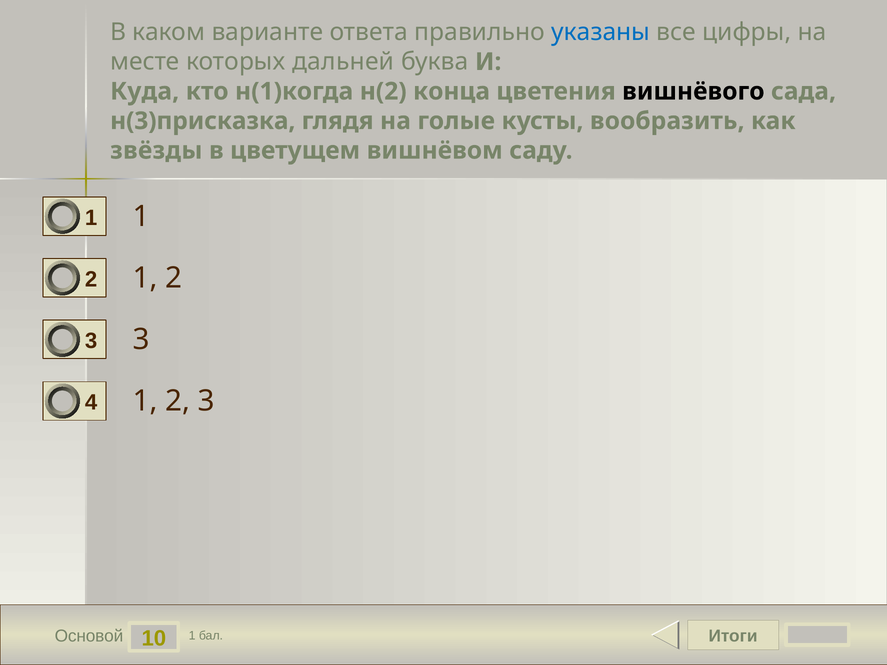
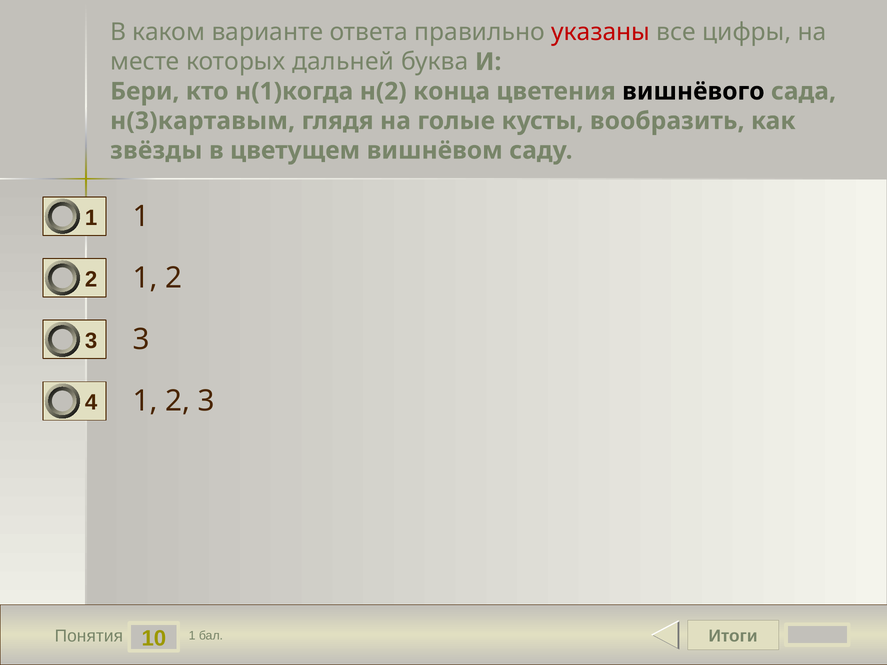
указаны colour: blue -> red (601, 32)
Куда: Куда -> Бери (145, 91)
н(3)присказка: н(3)присказка -> н(3)картавым (203, 121)
Основой: Основой -> Понятия (89, 636)
